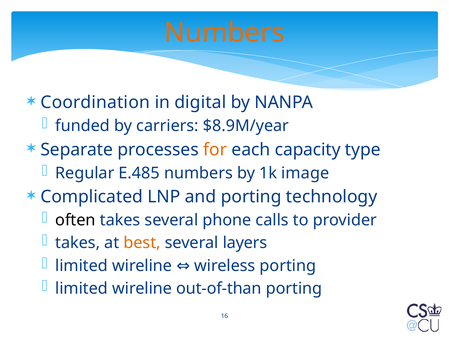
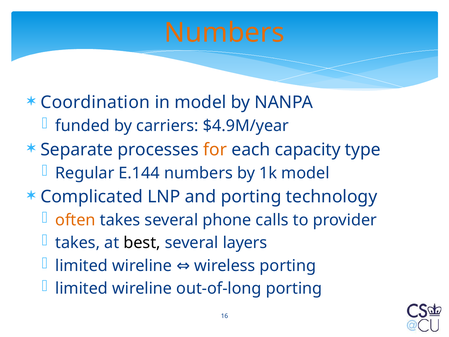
in digital: digital -> model (200, 102)
$8.9M/year: $8.9M/year -> $4.9M/year (246, 126)
E.485: E.485 -> E.144 (139, 173)
1k image: image -> model (305, 173)
often colour: black -> orange (75, 220)
best colour: orange -> black (142, 243)
out-of-than: out-of-than -> out-of-long (219, 288)
